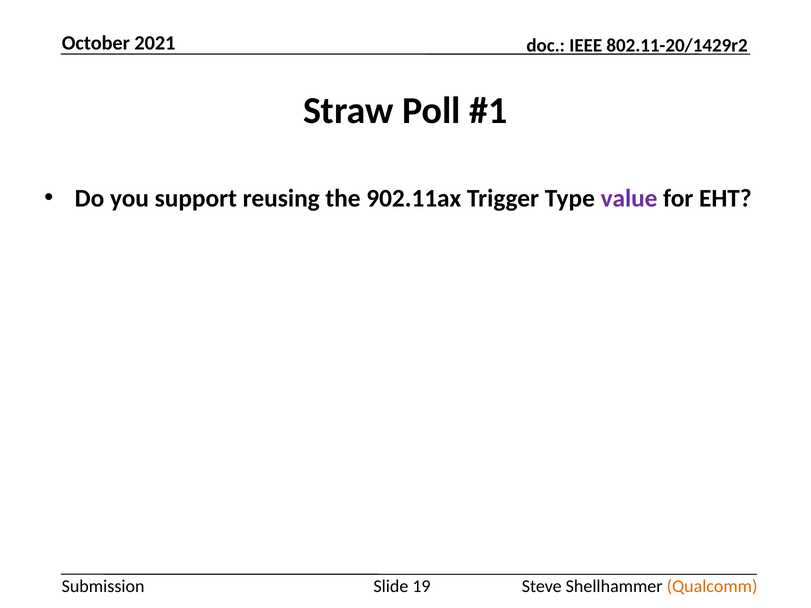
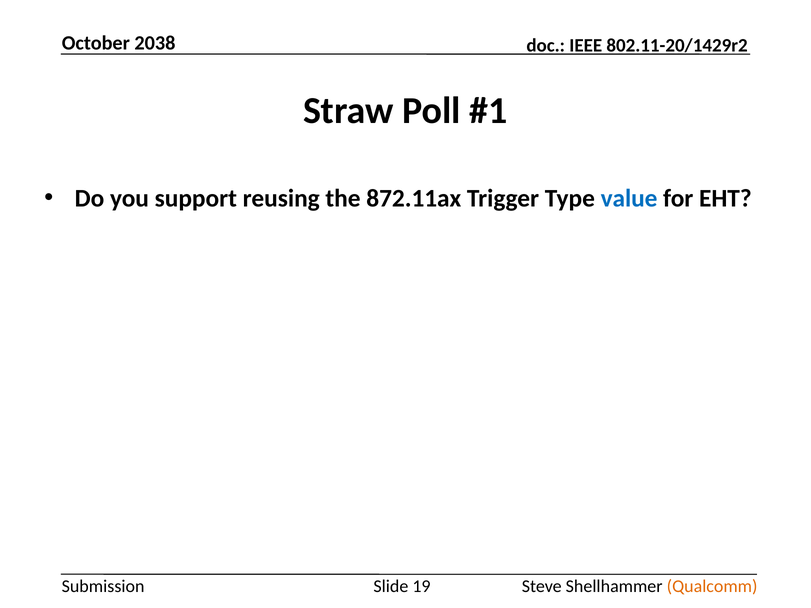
2021: 2021 -> 2038 (155, 43)
902.11ax: 902.11ax -> 872.11ax (414, 198)
value colour: purple -> blue (629, 198)
